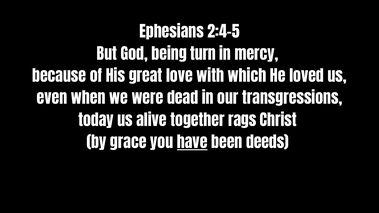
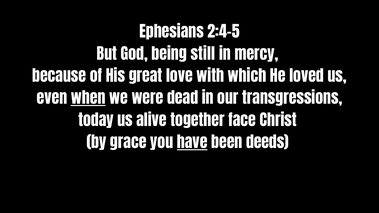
turn: turn -> still (203, 55)
when underline: none -> present (88, 99)
rags: rags -> face (242, 121)
